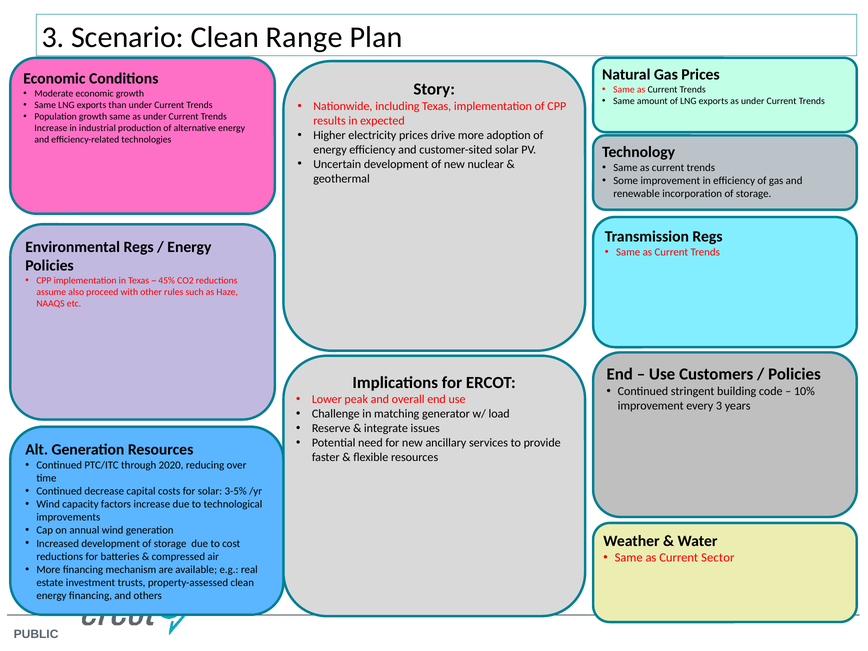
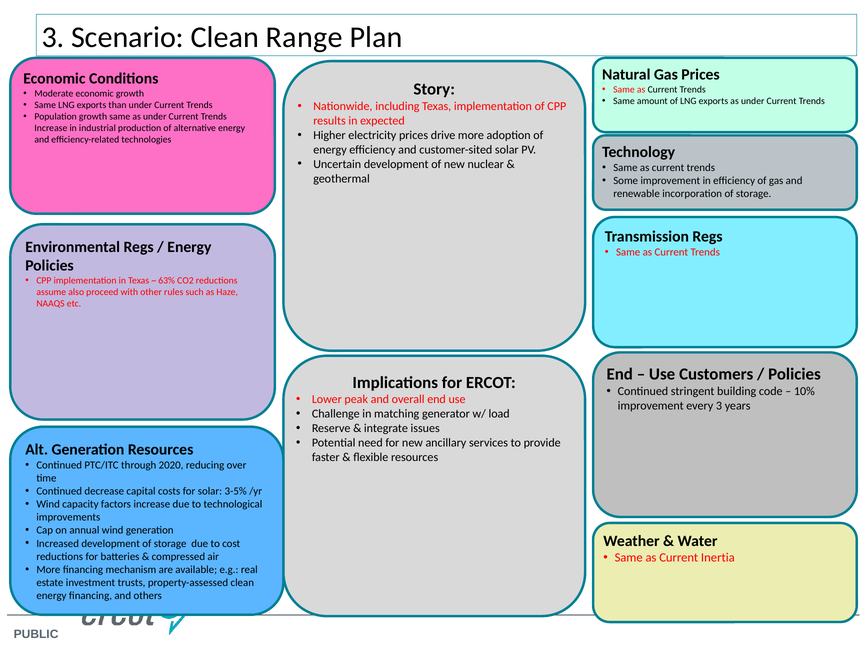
45%: 45% -> 63% (167, 281)
Sector: Sector -> Inertia (718, 558)
